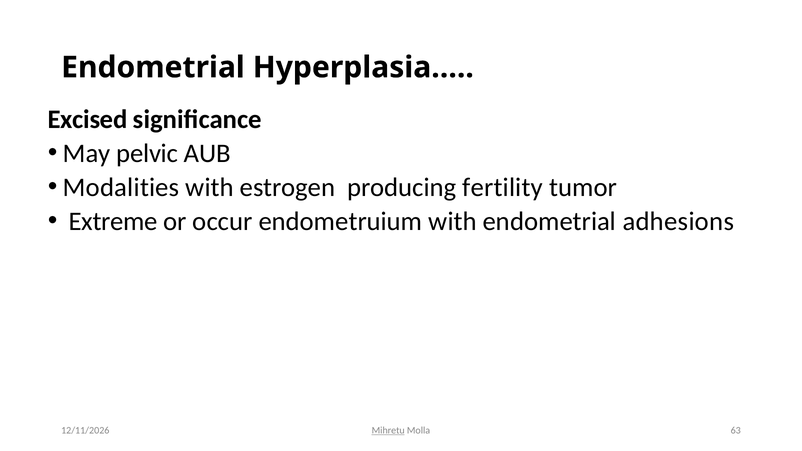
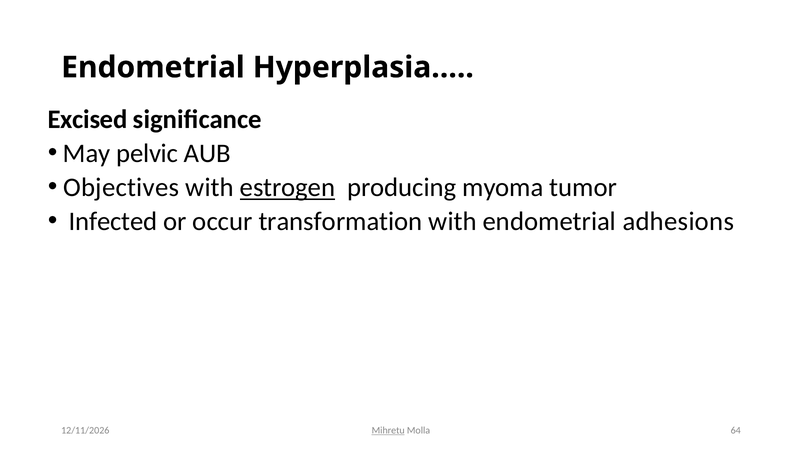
Modalities: Modalities -> Objectives (121, 188)
estrogen underline: none -> present (288, 188)
fertility: fertility -> myoma (503, 188)
Extreme: Extreme -> Infected (113, 222)
endometruium: endometruium -> transformation (340, 222)
63: 63 -> 64 (736, 431)
